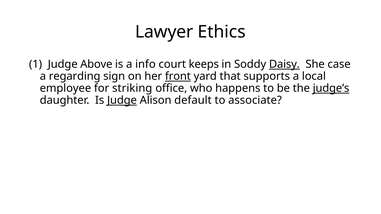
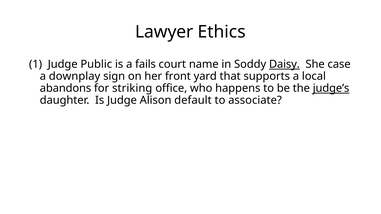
Above: Above -> Public (96, 64)
info: info -> fails (146, 64)
keeps: keeps -> name (204, 64)
regarding: regarding -> downplay (75, 76)
front underline: present -> none (178, 76)
employee: employee -> abandons (66, 88)
Judge underline: present -> none (122, 100)
